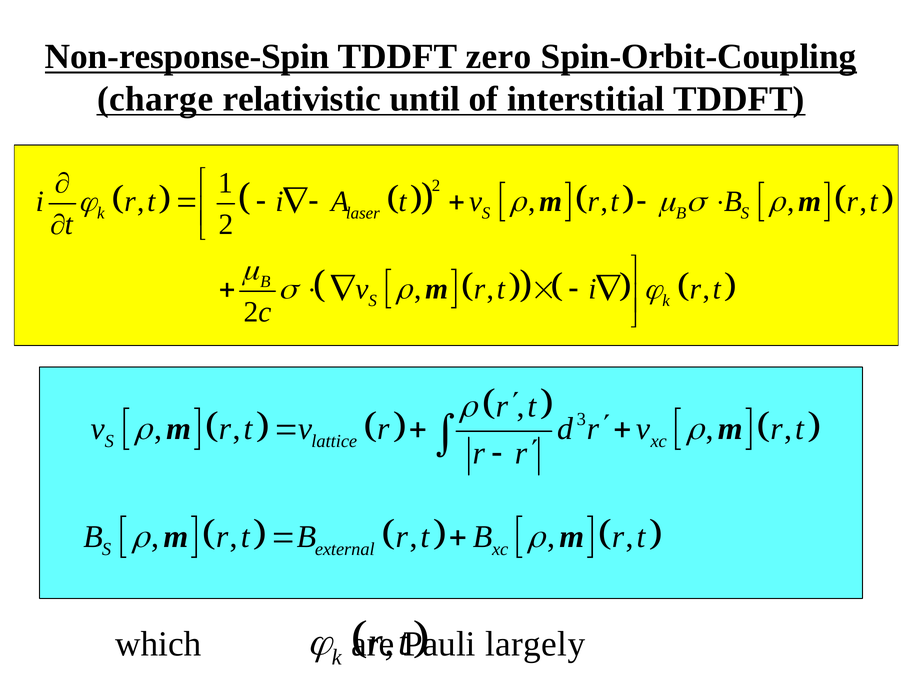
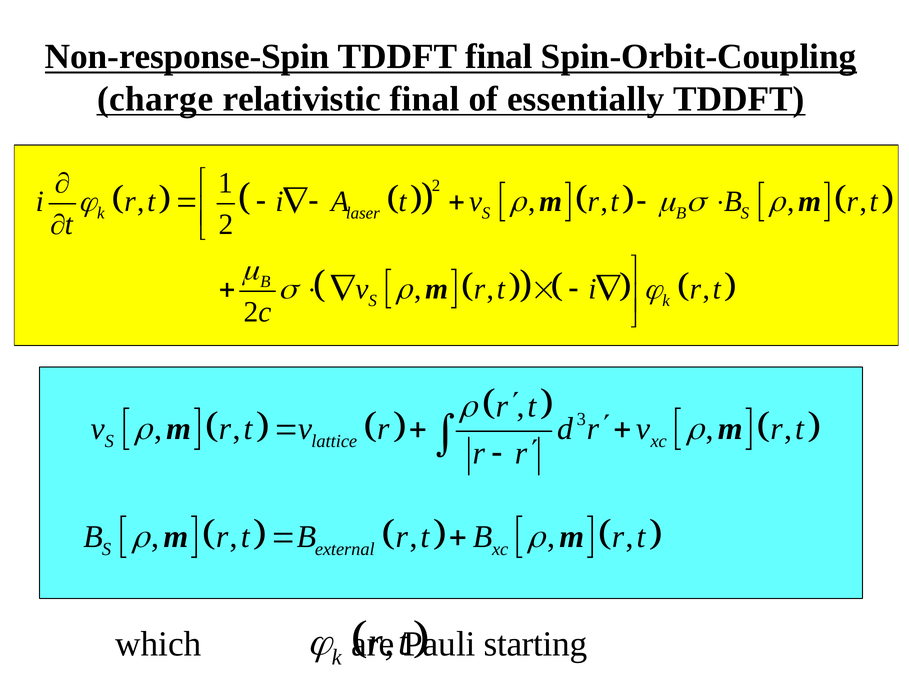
TDDFT zero: zero -> final (499, 57)
relativistic until: until -> final (425, 99)
interstitial: interstitial -> essentially (586, 99)
largely: largely -> starting (535, 644)
